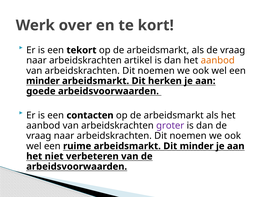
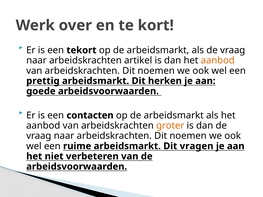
minder: minder -> prettig (43, 81)
groter colour: purple -> orange (170, 126)
Dit minder: minder -> vragen (197, 146)
